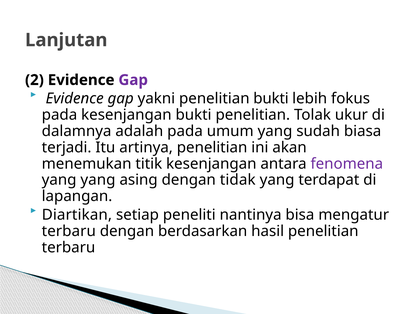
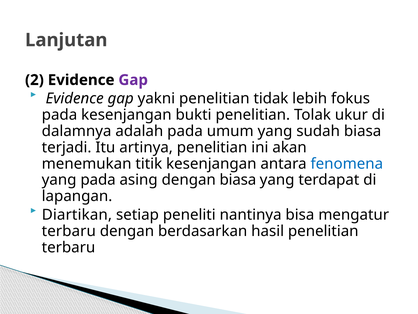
penelitian bukti: bukti -> tidak (271, 98)
fenomena colour: purple -> blue (347, 163)
yang yang: yang -> pada (98, 180)
dengan tidak: tidak -> biasa (238, 180)
